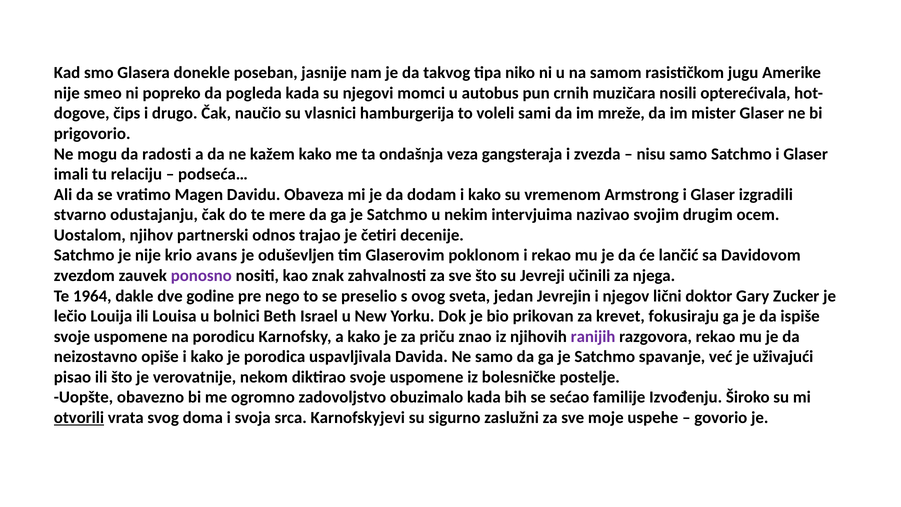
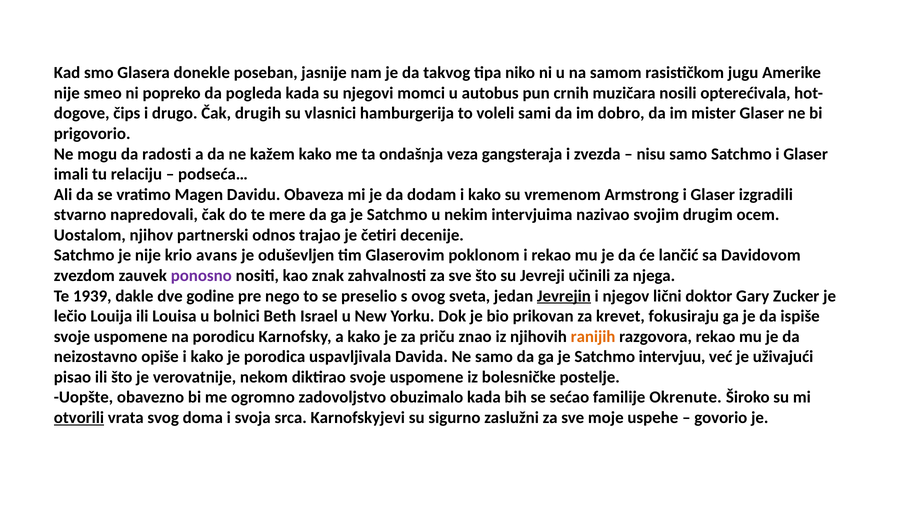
naučio: naučio -> drugih (258, 113)
mreže: mreže -> dobro (621, 113)
odustajanju: odustajanju -> napredovali (154, 215)
1964: 1964 -> 1939 (92, 296)
Jevrejin underline: none -> present (564, 296)
ranijih colour: purple -> orange (593, 336)
spavanje: spavanje -> intervjuu (672, 357)
Izvođenju: Izvođenju -> Okrenute (686, 397)
